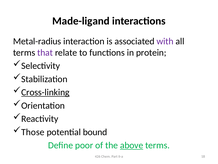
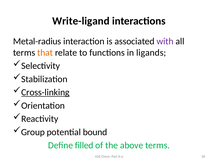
Made-ligand: Made-ligand -> Write-ligand (81, 21)
that colour: purple -> orange (45, 52)
protein: protein -> ligands (151, 52)
Those: Those -> Group (33, 132)
poor: poor -> filled (84, 145)
above underline: present -> none (132, 145)
